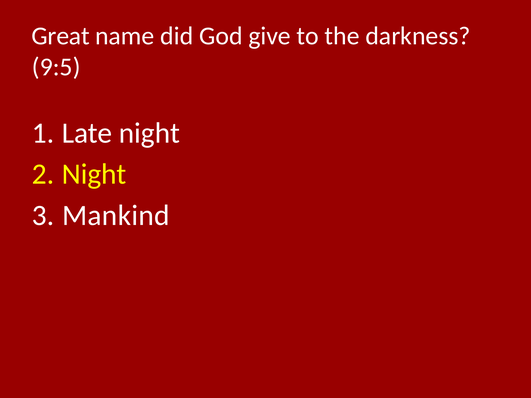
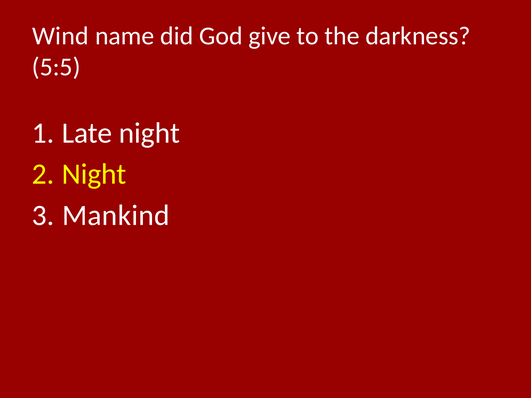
Great: Great -> Wind (60, 36)
9:5: 9:5 -> 5:5 (56, 67)
